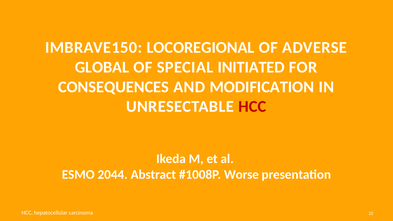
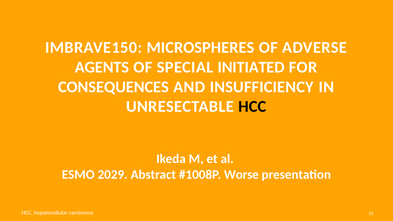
LOCOREGIONAL: LOCOREGIONAL -> MICROSPHERES (200, 48)
GLOBAL: GLOBAL -> AGENTS (102, 67)
MODIFICATION: MODIFICATION -> INSUFFICIENCY (262, 87)
HCC colour: red -> black (252, 107)
2044: 2044 -> 2029 (113, 174)
